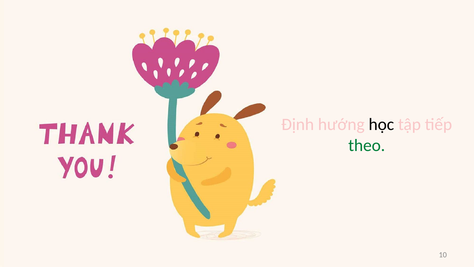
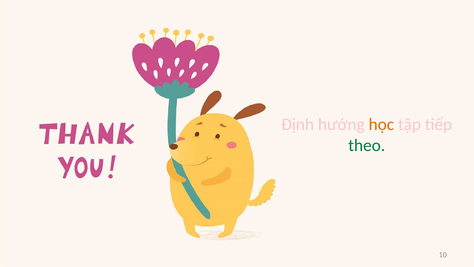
học colour: black -> orange (381, 124)
